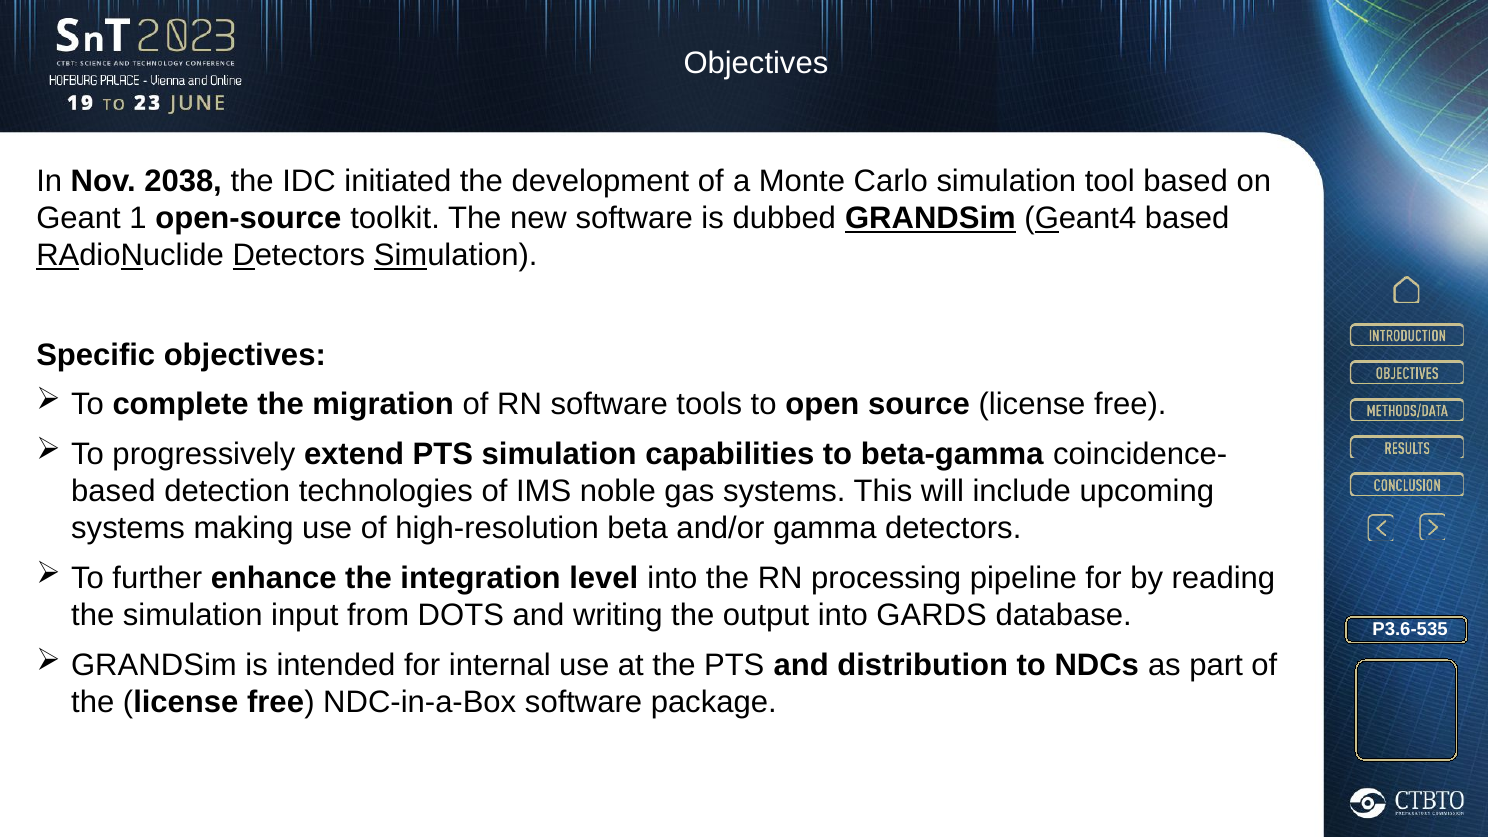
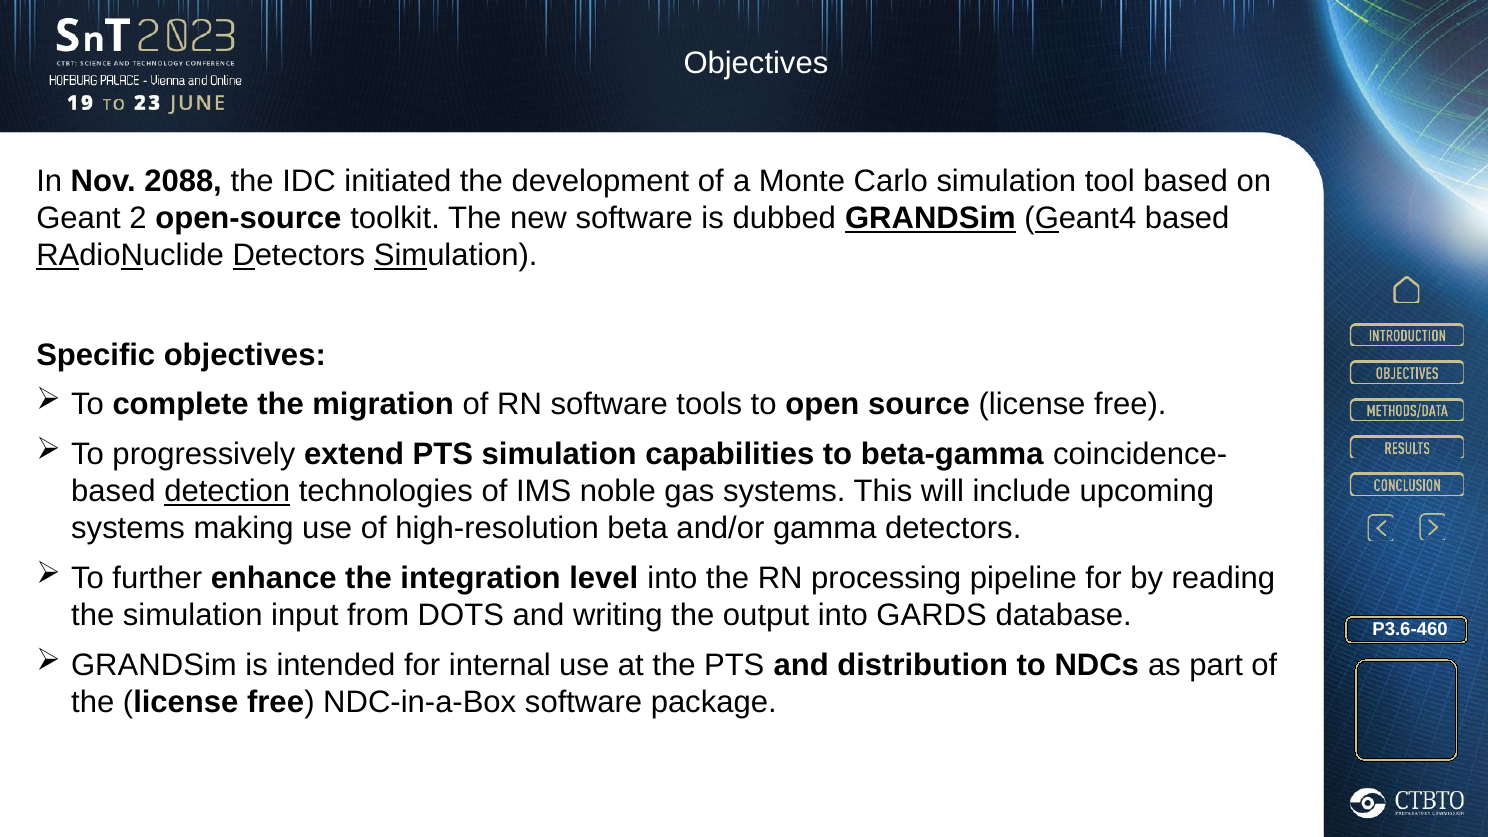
2038: 2038 -> 2088 (183, 181)
1: 1 -> 2 (138, 218)
detection underline: none -> present (227, 491)
P3.6-535: P3.6-535 -> P3.6-460 (1410, 630)
